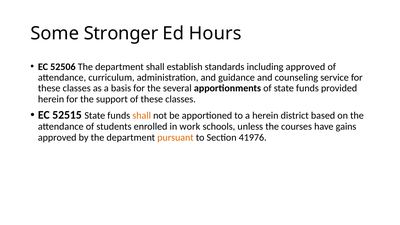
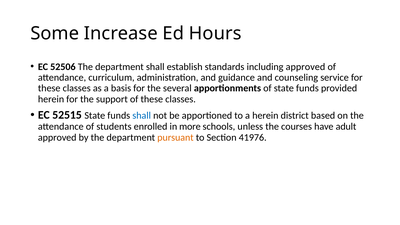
Stronger: Stronger -> Increase (121, 34)
shall colour: orange -> blue (142, 116)
work: work -> more (190, 127)
gains: gains -> adult (346, 127)
